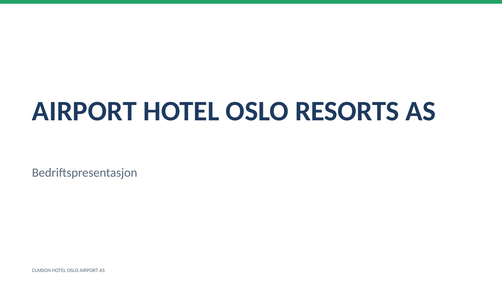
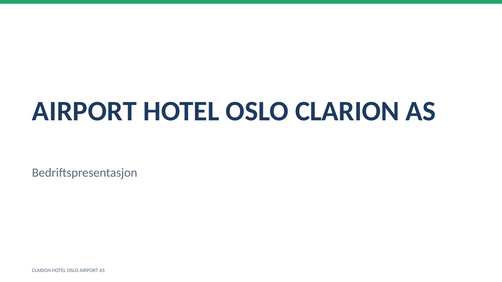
OSLO RESORTS: RESORTS -> CLARION (347, 111)
